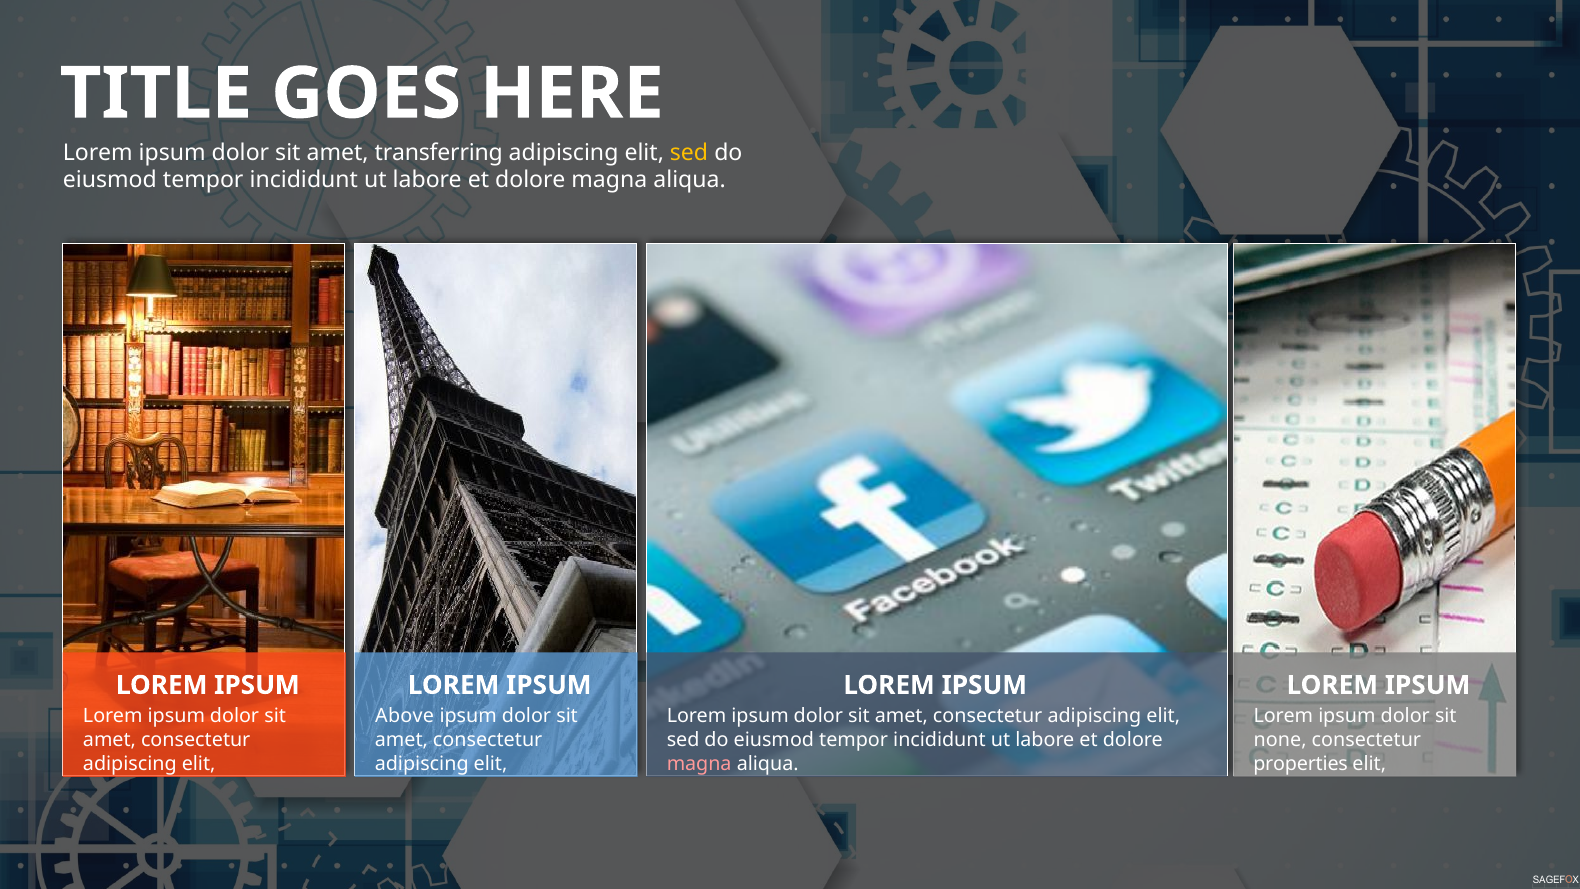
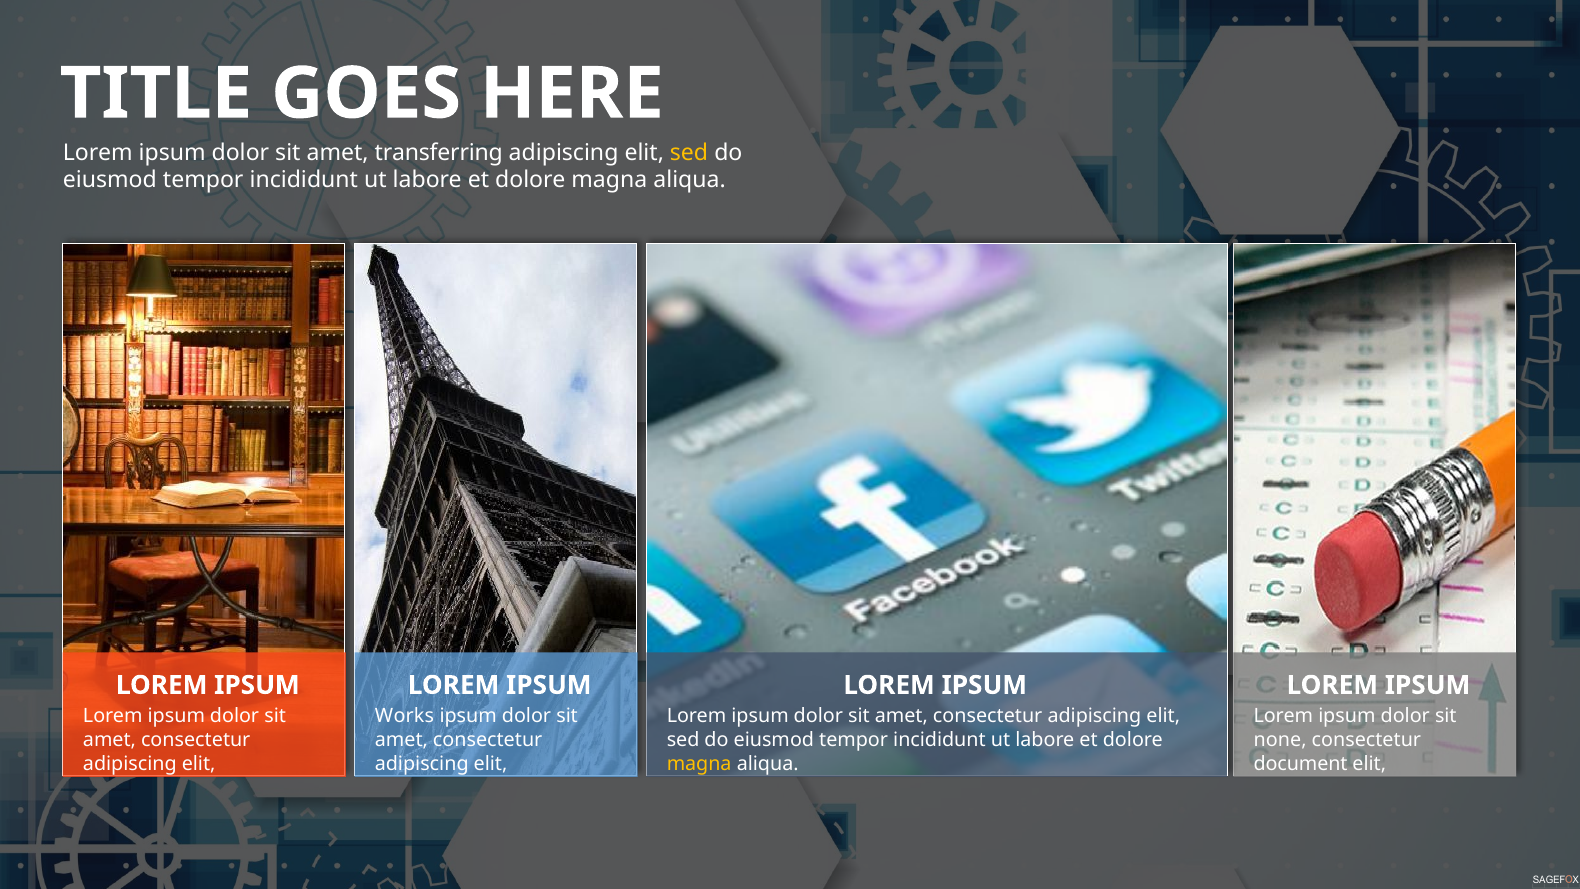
Above: Above -> Works (405, 716)
magna colour: pink -> yellow (699, 763)
properties: properties -> document (1301, 763)
